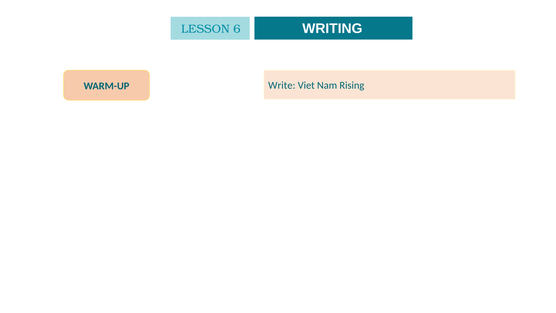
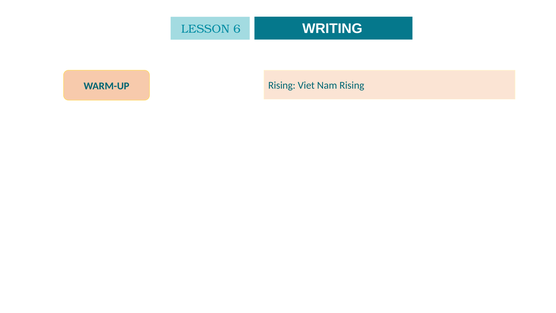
WARM-UP Write: Write -> Rising (282, 85)
